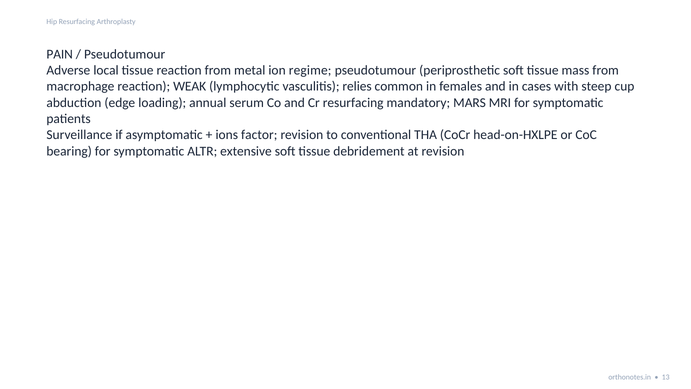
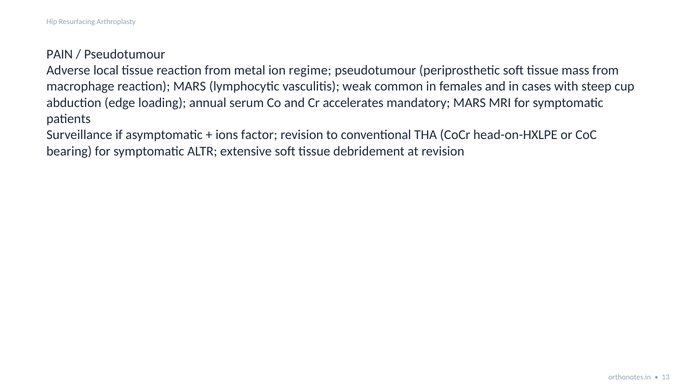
reaction WEAK: WEAK -> MARS (190, 86)
relies: relies -> weak (357, 86)
Cr resurfacing: resurfacing -> accelerates (353, 103)
